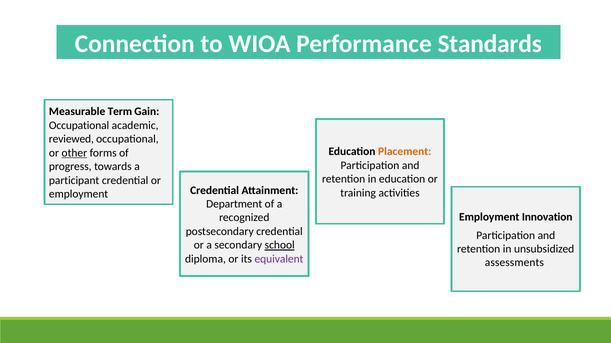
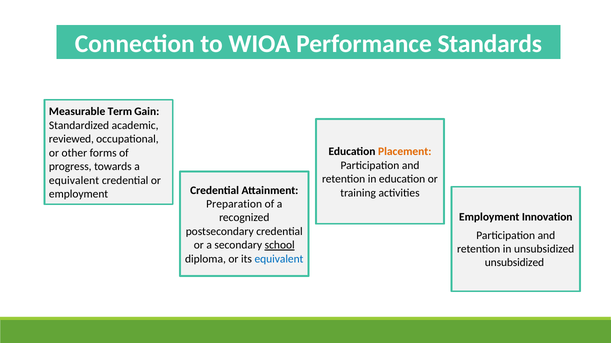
Occupational: Occupational -> Standardized (79, 126)
other underline: present -> none (74, 153)
participant: participant -> equivalent (74, 181)
Department: Department -> Preparation (234, 204)
equivalent colour: purple -> blue (279, 259)
assessments: assessments -> unsubsidized (514, 263)
